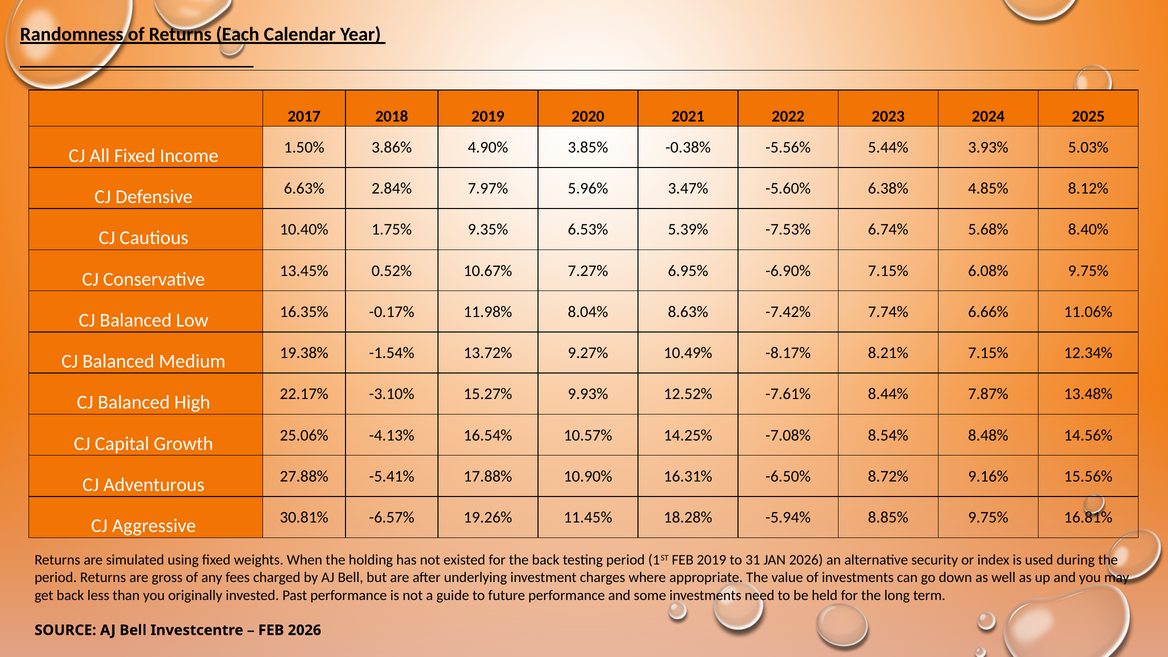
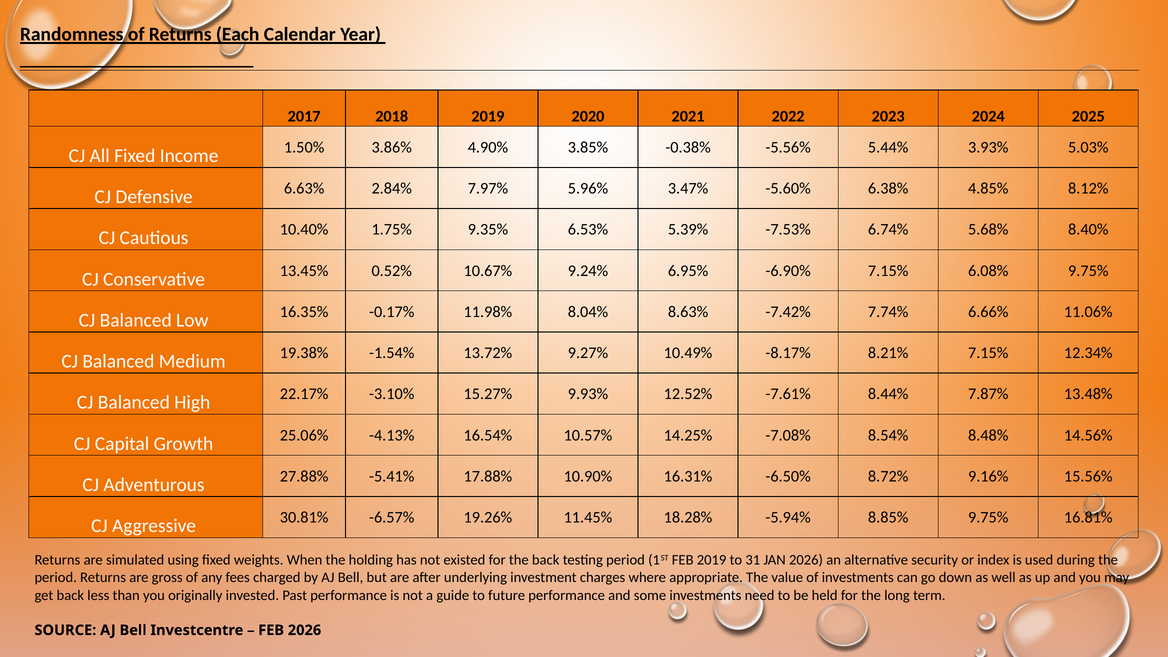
7.27%: 7.27% -> 9.24% (588, 271)
